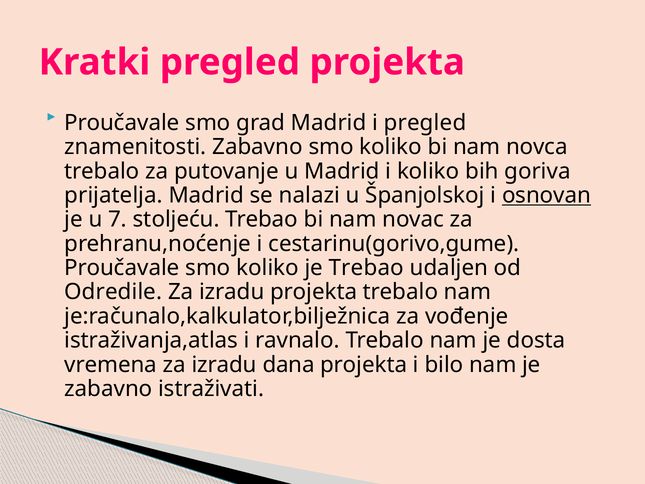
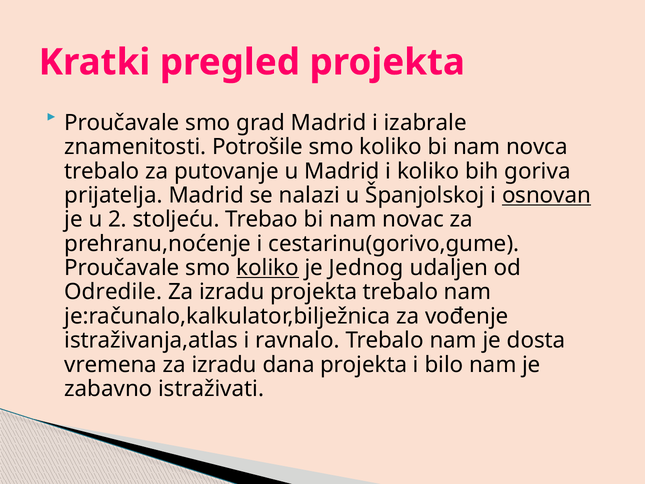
i pregled: pregled -> izabrale (425, 123)
znamenitosti Zabavno: Zabavno -> Potrošile (258, 147)
7: 7 -> 2 (118, 219)
koliko underline: none -> present (268, 268)
je Trebao: Trebao -> Jednog (366, 268)
